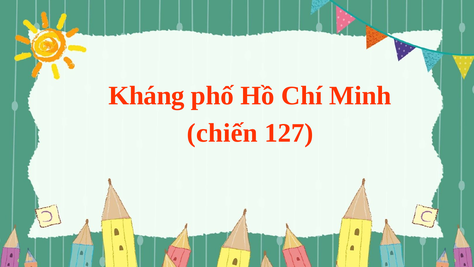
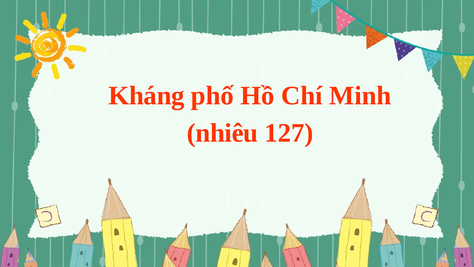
chiến: chiến -> nhiêu (223, 133)
